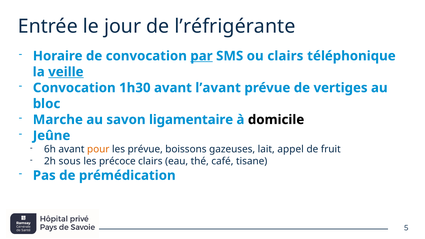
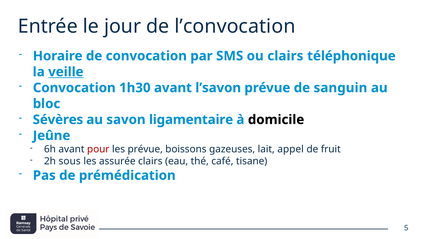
l’réfrigérante: l’réfrigérante -> l’convocation (235, 27)
par underline: present -> none (201, 56)
l’avant: l’avant -> l’savon (218, 88)
vertiges: vertiges -> sanguin (340, 88)
Marche: Marche -> Sévères (58, 120)
pour colour: orange -> red (98, 149)
précoce: précoce -> assurée (117, 161)
